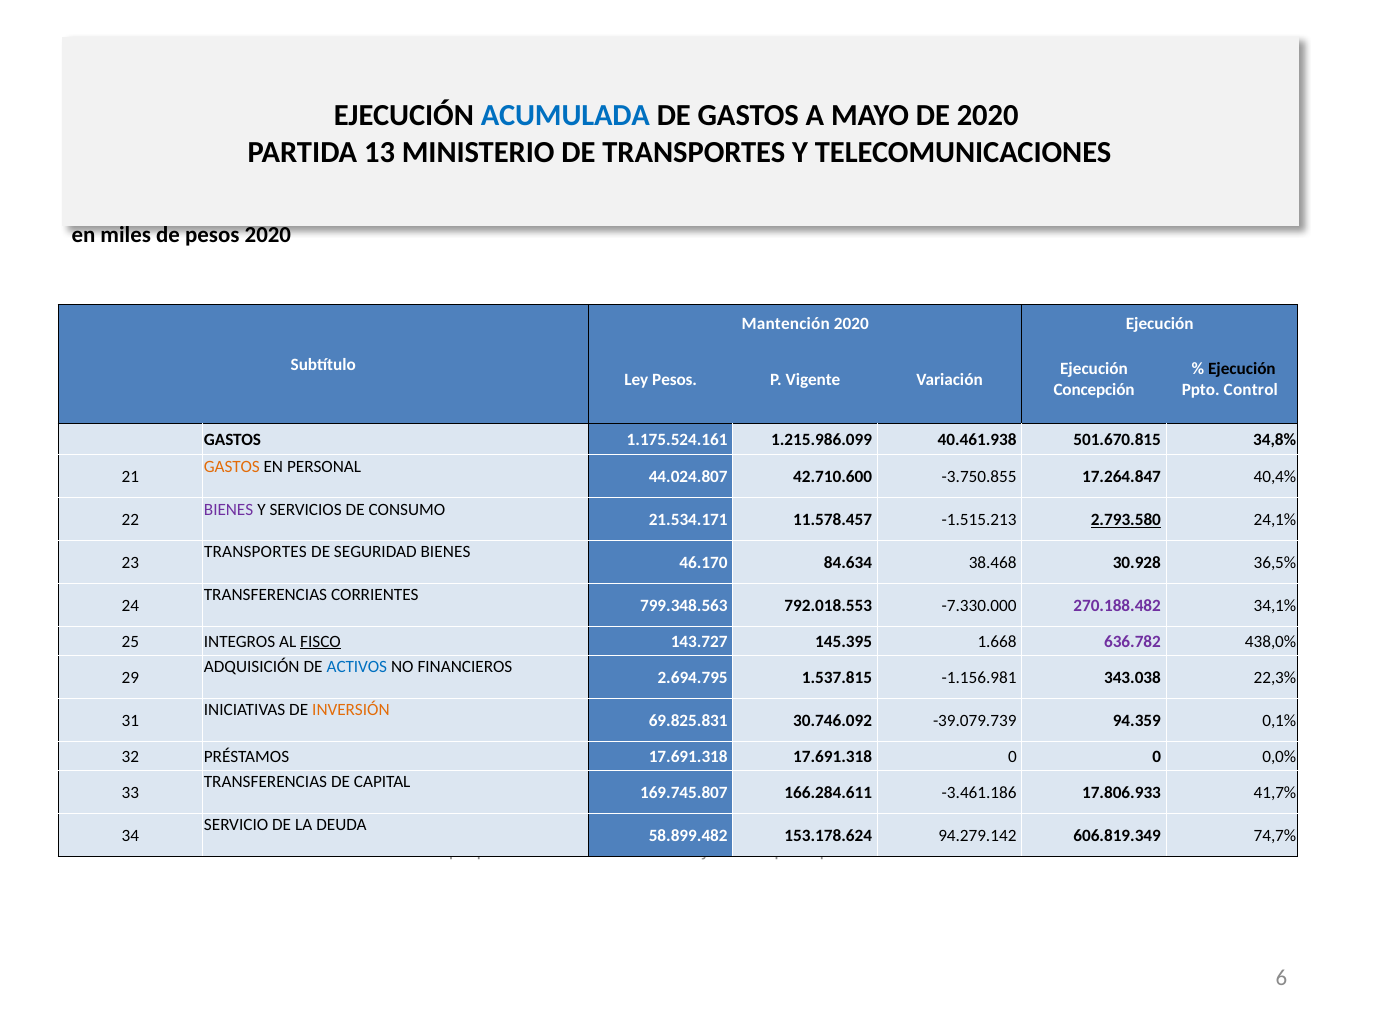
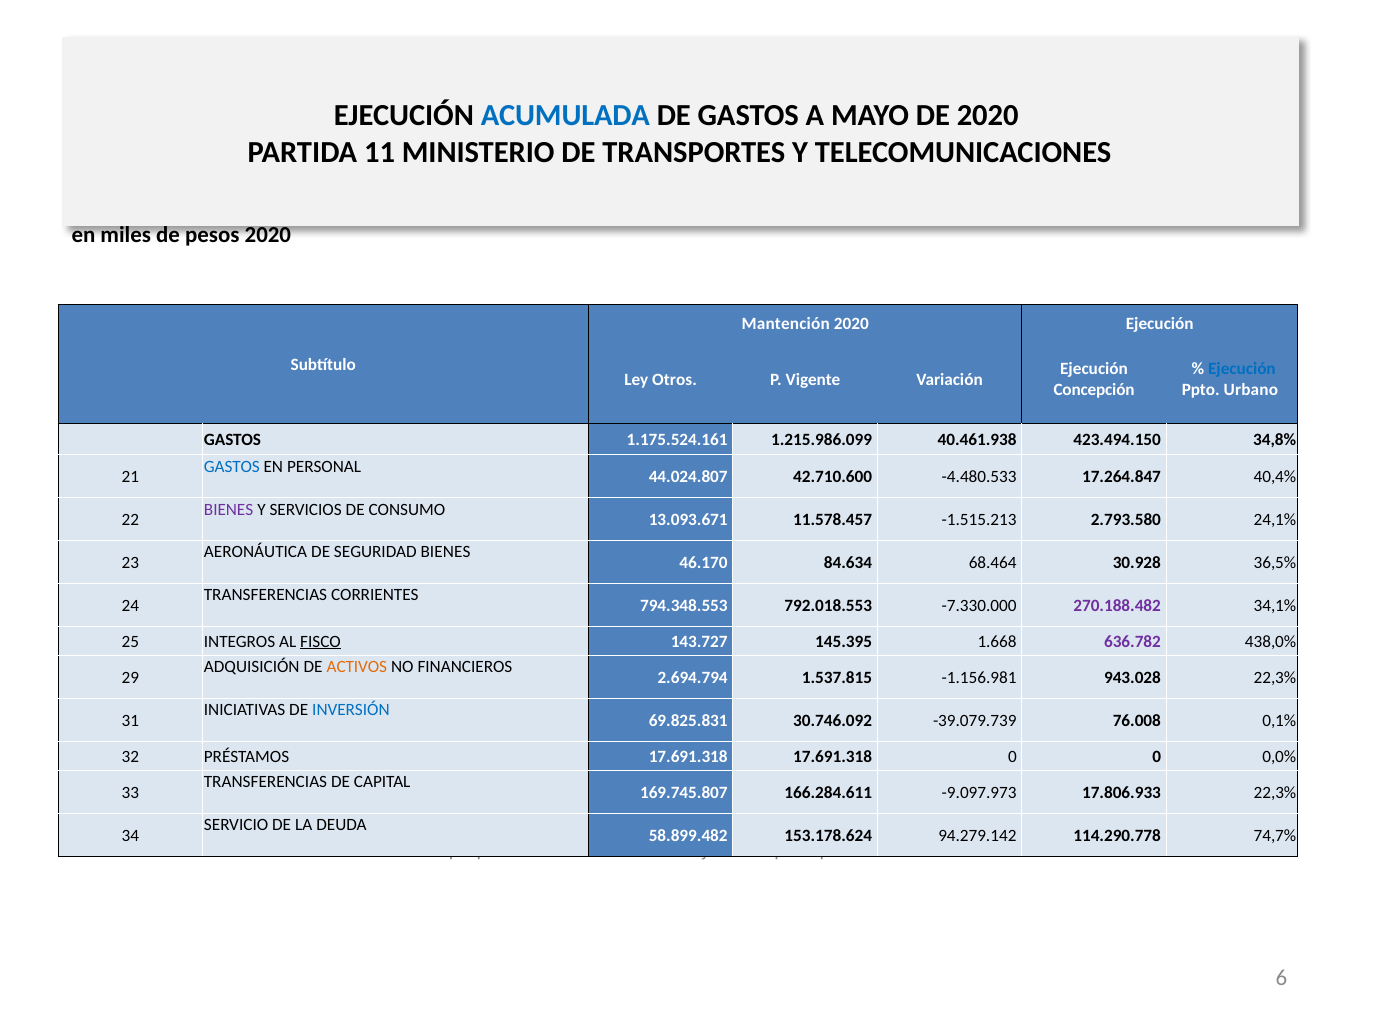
13: 13 -> 11 (380, 152)
Ejecución colour: black -> blue (1242, 369)
Ley Pesos: Pesos -> Otros (675, 380)
Control: Control -> Urbano (1251, 390)
501.670.815: 501.670.815 -> 423.494.150 (1117, 440)
GASTOS colour: orange -> blue (232, 467)
-3.750.855: -3.750.855 -> -4.480.533 (979, 477)
21.534.171: 21.534.171 -> 13.093.671 (688, 520)
2.793.580 underline: present -> none (1126, 520)
TRANSPORTES: TRANSPORTES -> AERONÁUTICA (256, 552)
38.468: 38.468 -> 68.464 (993, 563)
799.348.563: 799.348.563 -> 794.348.553 (684, 605)
ACTIVOS colour: blue -> orange (357, 667)
2.694.795: 2.694.795 -> 2.694.794 (693, 678)
343.038: 343.038 -> 943.028 (1132, 678)
INVERSIÓN colour: orange -> blue (351, 710)
94.359: 94.359 -> 76.008 (1137, 720)
-3.461.186: -3.461.186 -> -9.097.973 (979, 793)
17.806.933 41,7%: 41,7% -> 22,3% (1275, 793)
606.819.349: 606.819.349 -> 114.290.778 (1117, 835)
